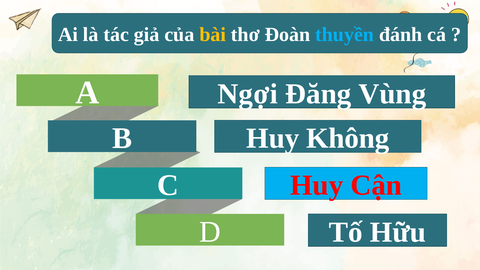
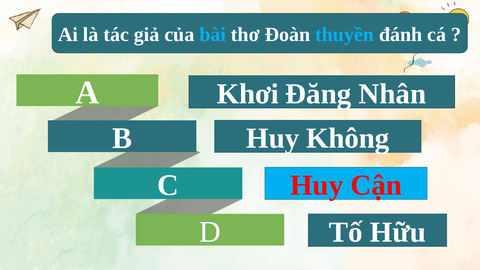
bài colour: yellow -> light blue (213, 35)
Ngợi: Ngợi -> Khơi (248, 94)
Vùng: Vùng -> Nhân (392, 94)
